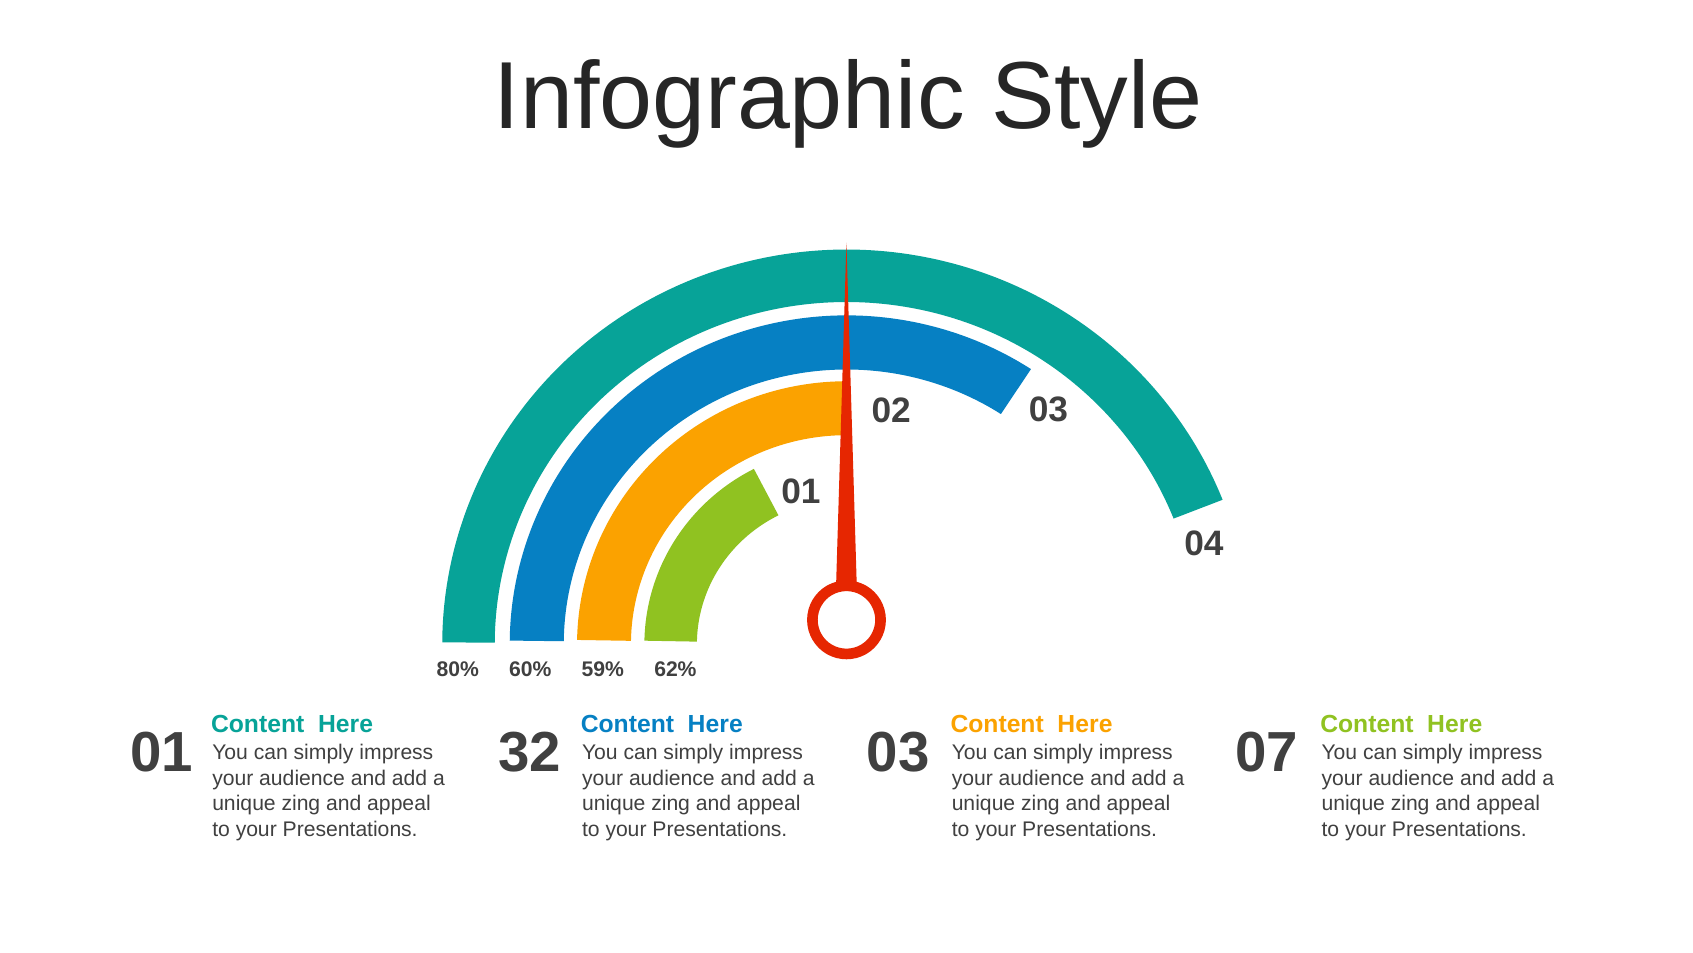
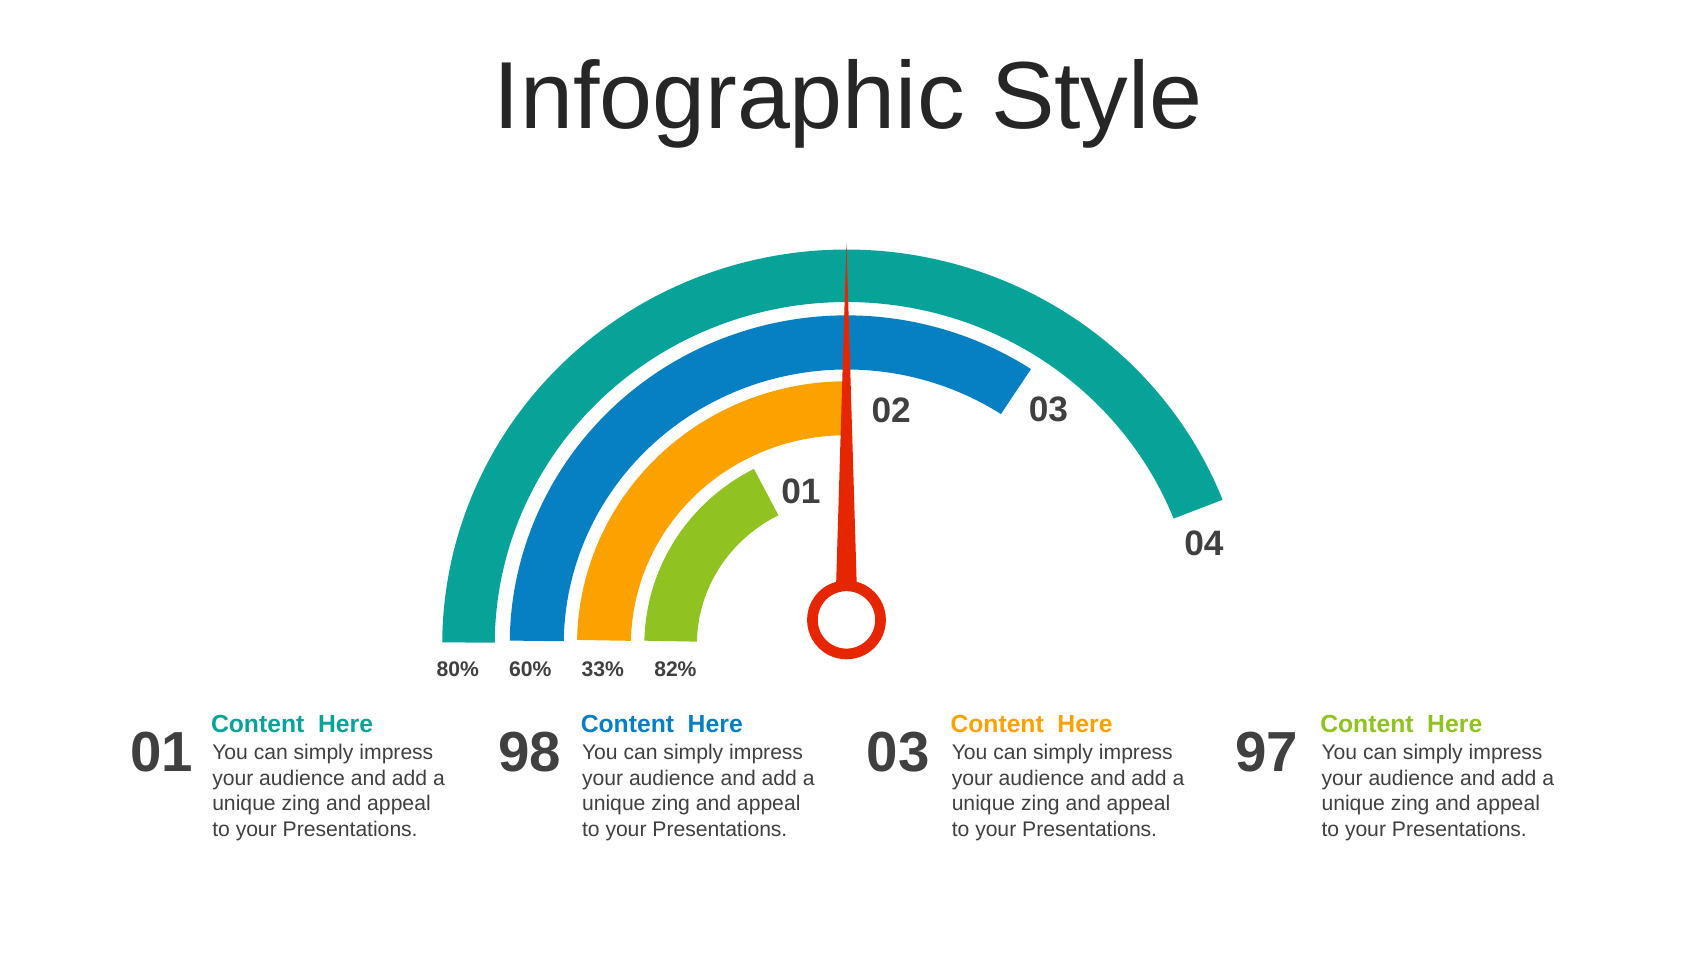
59%: 59% -> 33% (603, 669)
62%: 62% -> 82% (675, 669)
32: 32 -> 98 (530, 752)
07: 07 -> 97 (1267, 752)
